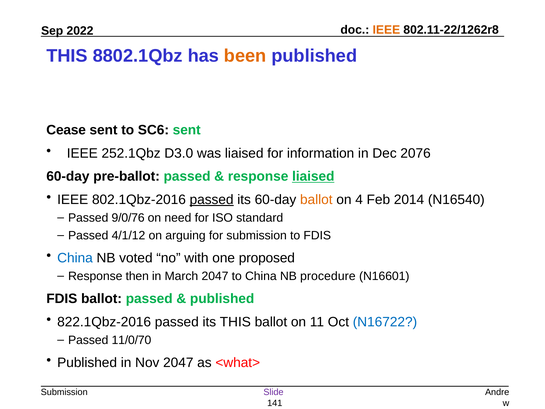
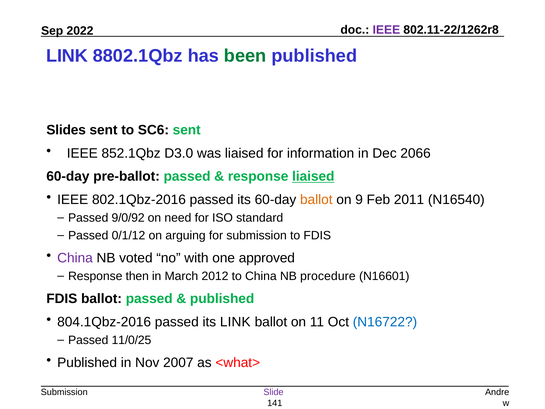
IEEE colour: orange -> purple (386, 30)
THIS: THIS -> LINK (67, 56)
been colour: orange -> green (245, 56)
Cease: Cease -> Slides (66, 130)
252.1Qbz: 252.1Qbz -> 852.1Qbz (131, 153)
2076: 2076 -> 2066 (416, 153)
passed underline: present -> none (212, 199)
4: 4 -> 9 (359, 199)
2014: 2014 -> 2011 (409, 199)
9/0/76: 9/0/76 -> 9/0/92 (128, 218)
4/1/12: 4/1/12 -> 0/1/12 (128, 235)
China colour: blue -> purple (75, 258)
proposed: proposed -> approved (267, 258)
March 2047: 2047 -> 2012 (215, 276)
822.1Qbz-2016: 822.1Qbz-2016 -> 804.1Qbz-2016 (104, 322)
its THIS: THIS -> LINK (235, 322)
11/0/70: 11/0/70 -> 11/0/25 (131, 340)
Nov 2047: 2047 -> 2007 (178, 362)
